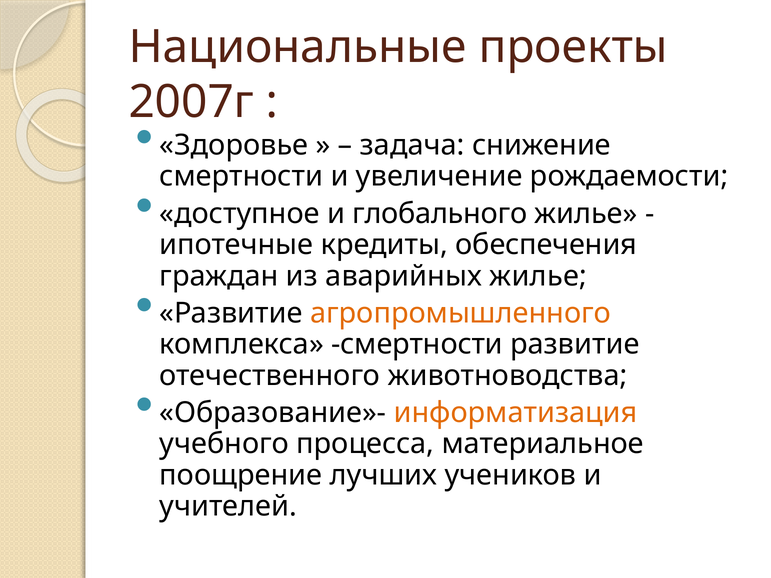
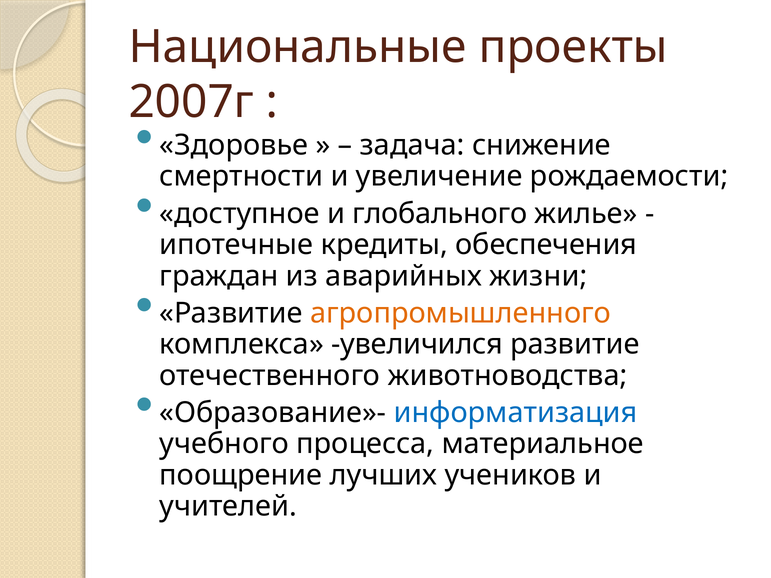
аварийных жилье: жилье -> жизни (538, 276)
комплекса смертности: смертности -> увеличился (417, 344)
информатизация colour: orange -> blue (516, 413)
